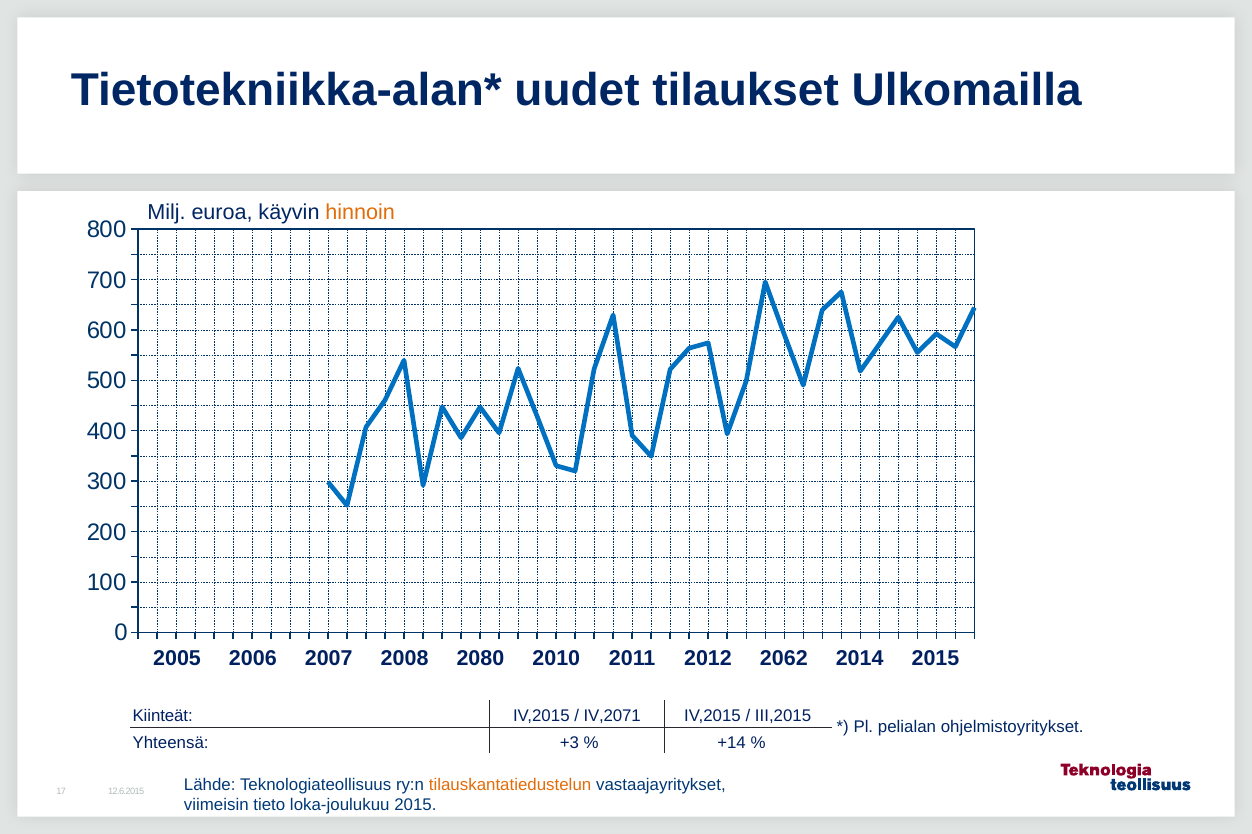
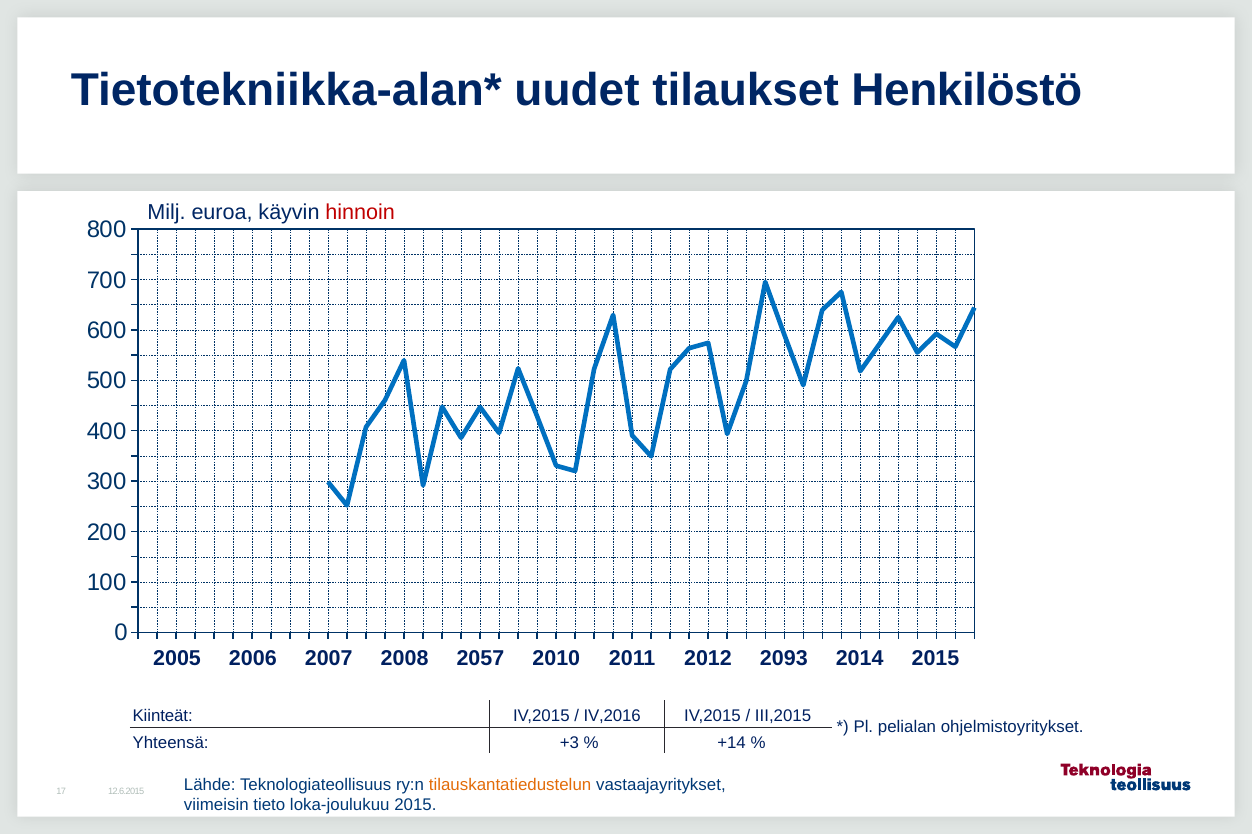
Ulkomailla: Ulkomailla -> Henkilöstö (967, 90)
hinnoin colour: orange -> red (360, 213)
2080: 2080 -> 2057 (480, 659)
2062: 2062 -> 2093 (784, 659)
IV,2071: IV,2071 -> IV,2016 (612, 717)
